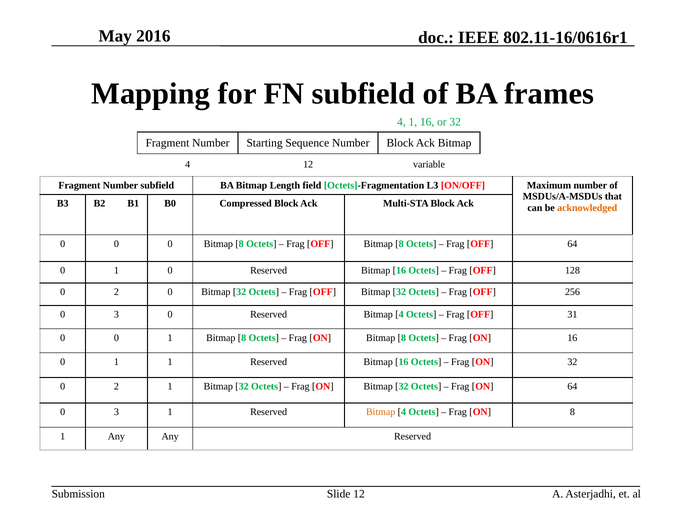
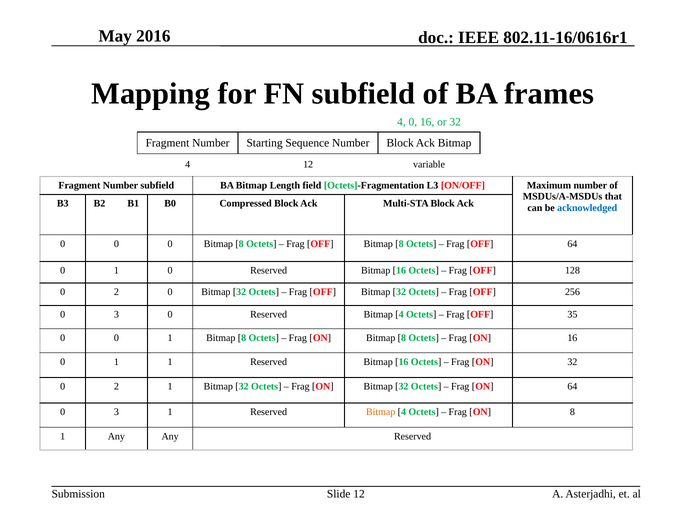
4 1: 1 -> 0 (413, 122)
acknowledged colour: orange -> blue (587, 208)
31: 31 -> 35 (572, 314)
